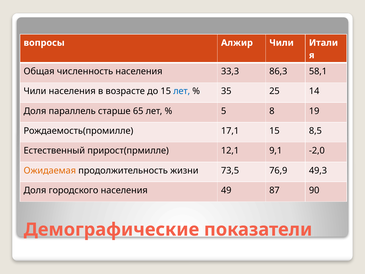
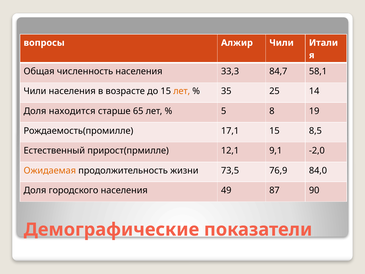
86,3: 86,3 -> 84,7 (278, 71)
лет colour: blue -> orange (182, 91)
параллель: параллель -> находится (72, 111)
49,3: 49,3 -> 84,0 (318, 170)
